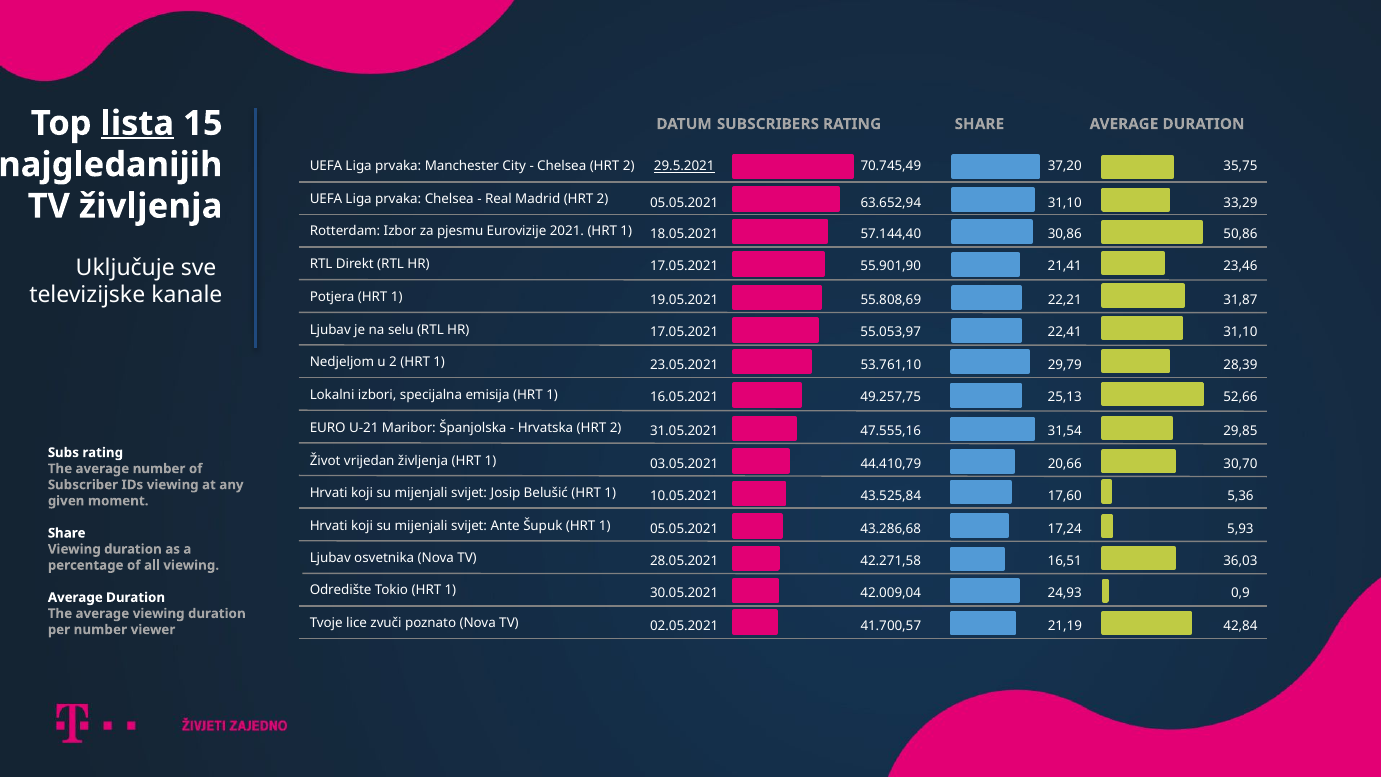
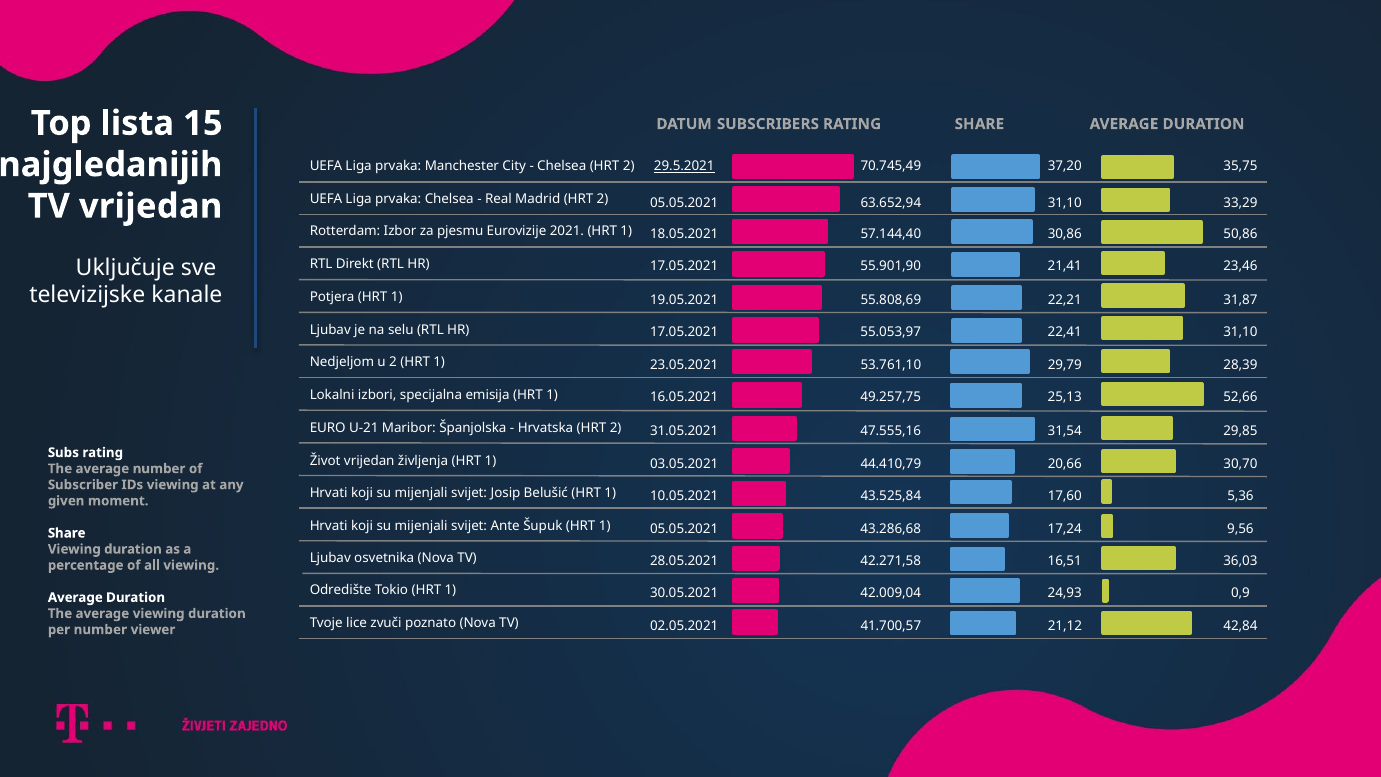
lista underline: present -> none (137, 123)
TV življenja: življenja -> vrijedan (151, 206)
5,93: 5,93 -> 9,56 (1240, 529)
21,19: 21,19 -> 21,12 (1065, 626)
